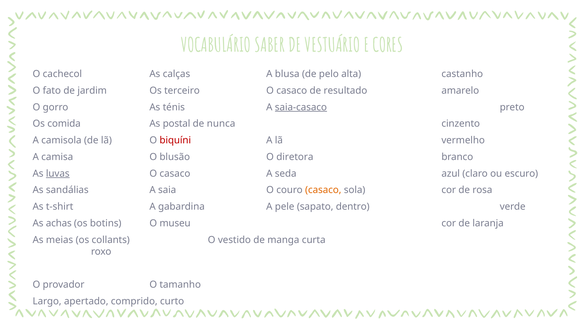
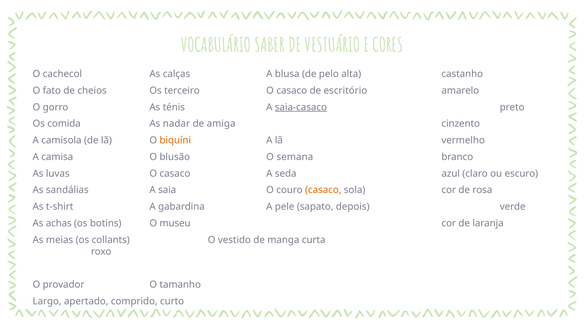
jardim: jardim -> cheios (92, 90)
resultado: resultado -> escritório (345, 90)
postal: postal -> nadar (176, 124)
nunca: nunca -> amiga (221, 124)
biquíni colour: red -> orange (175, 140)
diretora: diretora -> semana (295, 157)
luvas underline: present -> none (58, 173)
dentro: dentro -> depois (353, 206)
